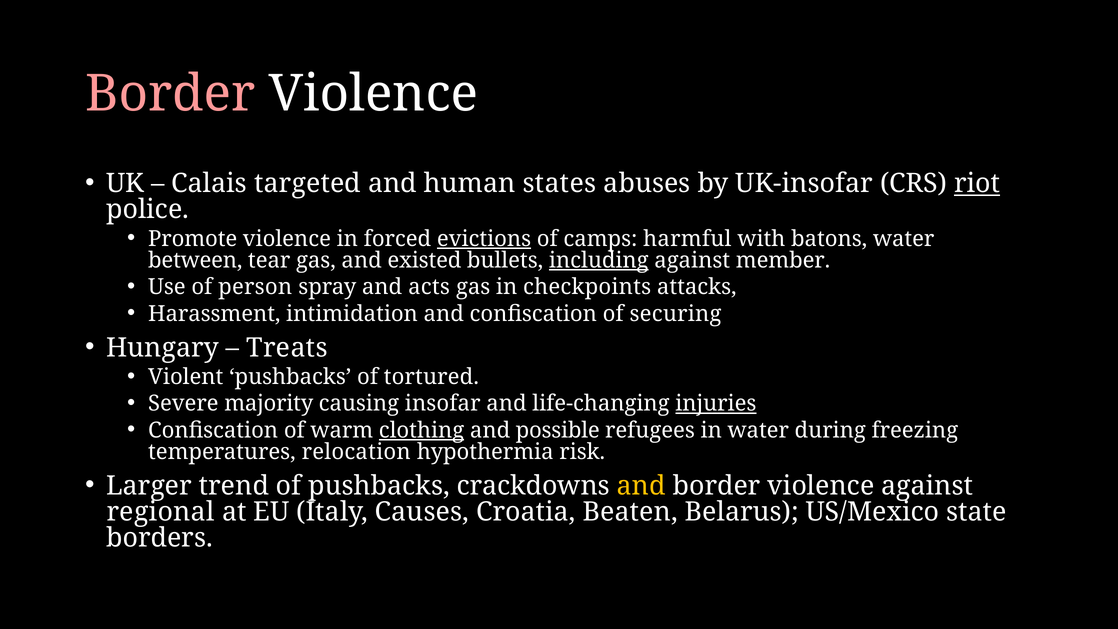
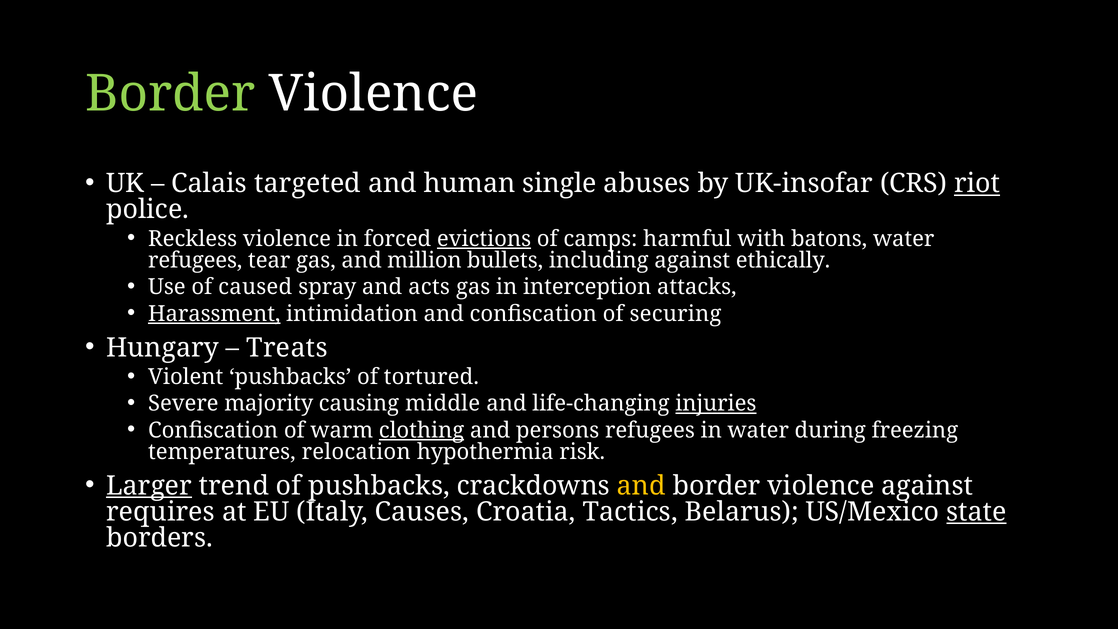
Border colour: pink -> light green (170, 94)
states: states -> single (560, 184)
Promote: Promote -> Reckless (193, 239)
between: between -> refugees (195, 260)
existed: existed -> million (424, 260)
including underline: present -> none (599, 260)
member: member -> ethically (783, 260)
person: person -> caused (255, 287)
checkpoints: checkpoints -> interception (587, 287)
Harassment underline: none -> present (214, 314)
insofar: insofar -> middle (443, 404)
possible: possible -> persons (558, 430)
Larger underline: none -> present (149, 486)
regional: regional -> requires (161, 512)
Beaten: Beaten -> Tactics (630, 512)
state underline: none -> present (977, 512)
